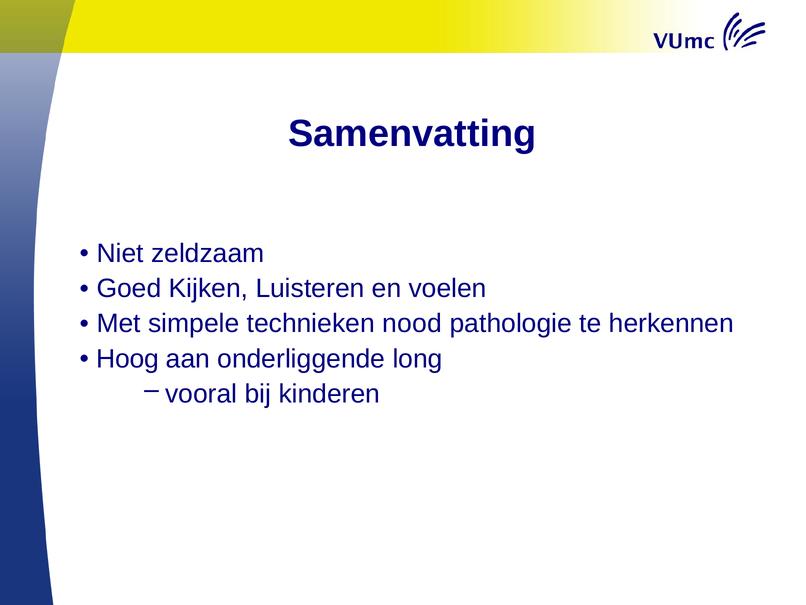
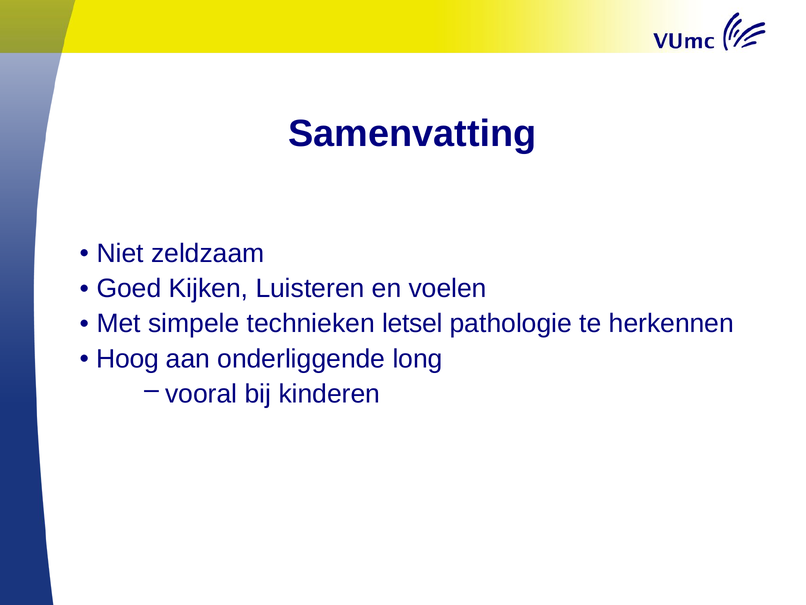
nood: nood -> letsel (412, 323)
